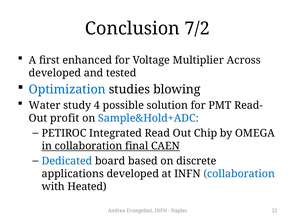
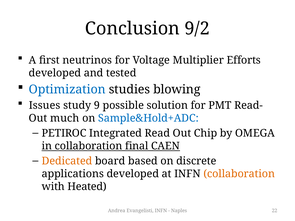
7/2: 7/2 -> 9/2 (197, 29)
enhanced: enhanced -> neutrinos (87, 60)
Across: Across -> Efforts (244, 60)
Water: Water -> Issues (45, 105)
4: 4 -> 9 (97, 105)
profit: profit -> much (65, 118)
Dedicated colour: blue -> orange (67, 161)
collaboration colour: blue -> orange (239, 174)
